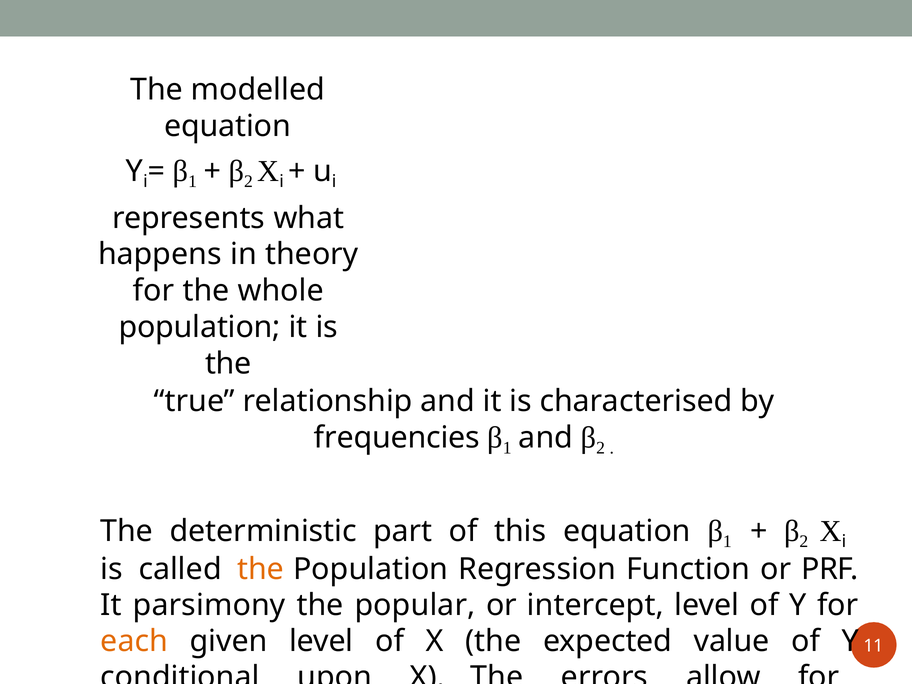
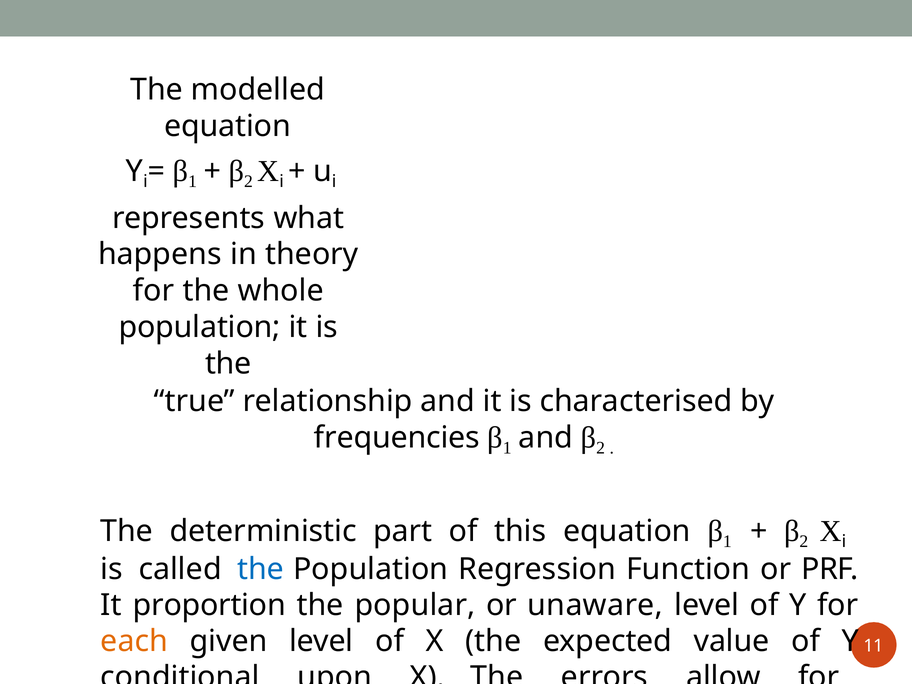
the colour: orange -> blue (261, 569)
parsimony: parsimony -> proportion (209, 605)
intercept: intercept -> unaware (595, 605)
